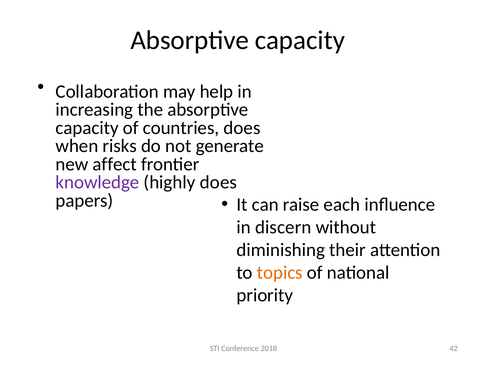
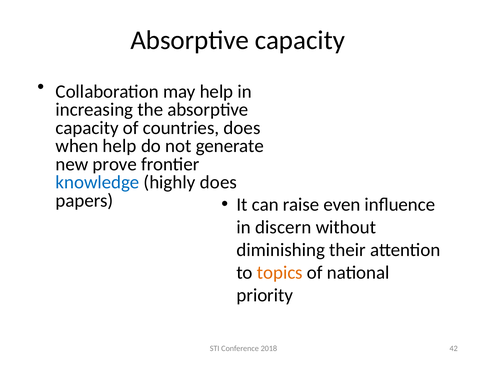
when risks: risks -> help (120, 146)
affect: affect -> prove (115, 164)
knowledge colour: purple -> blue (98, 182)
each: each -> even (342, 205)
